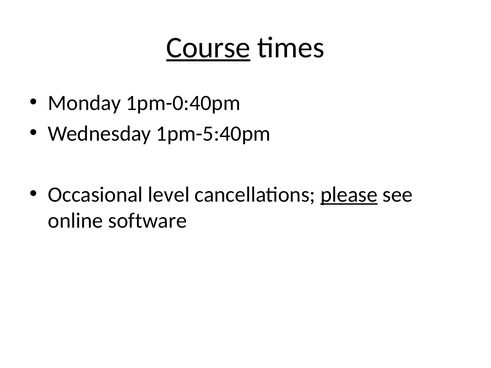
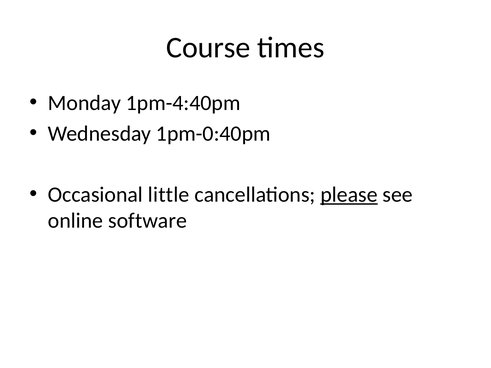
Course underline: present -> none (208, 48)
1pm-0:40pm: 1pm-0:40pm -> 1pm-4:40pm (183, 103)
1pm-5:40pm: 1pm-5:40pm -> 1pm-0:40pm (213, 134)
level: level -> little (169, 195)
